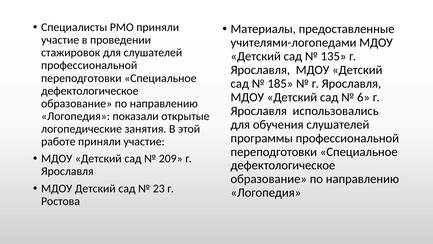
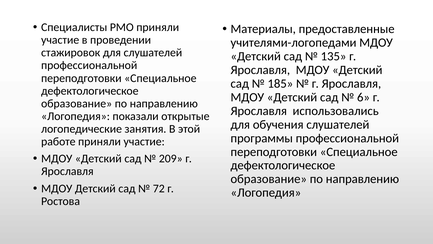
23: 23 -> 72 (159, 188)
